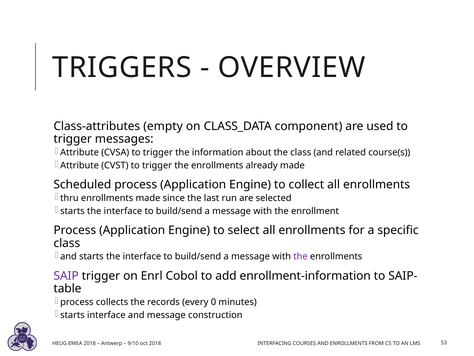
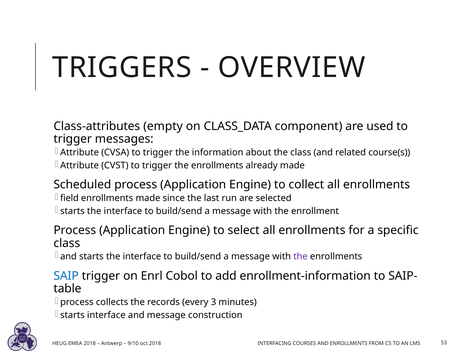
thru: thru -> field (69, 198)
SAIP colour: purple -> blue (66, 275)
0: 0 -> 3 (213, 302)
